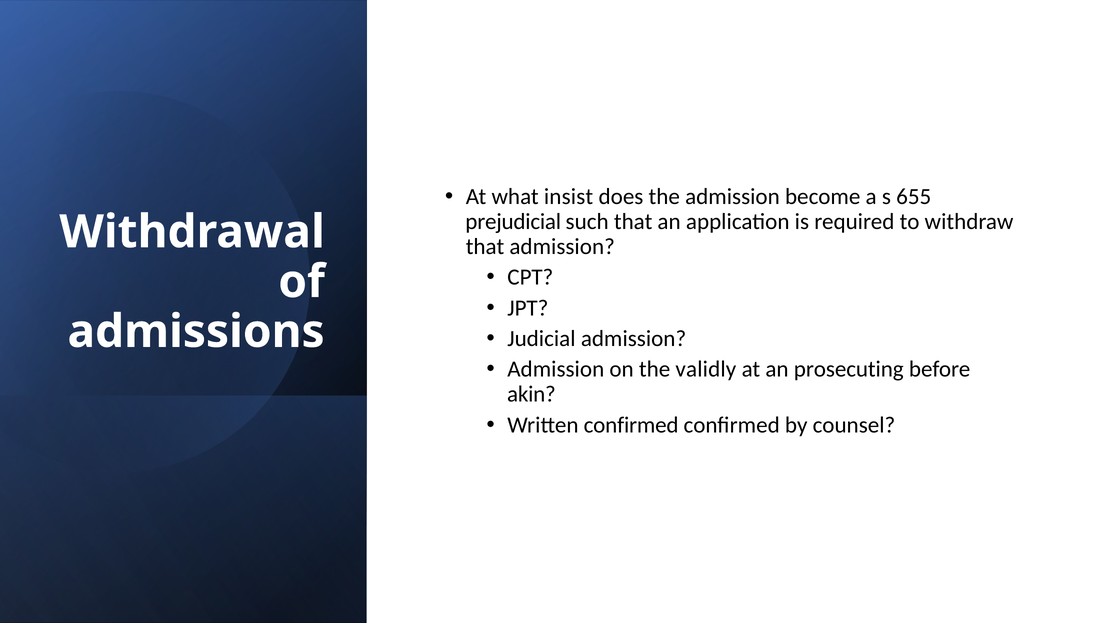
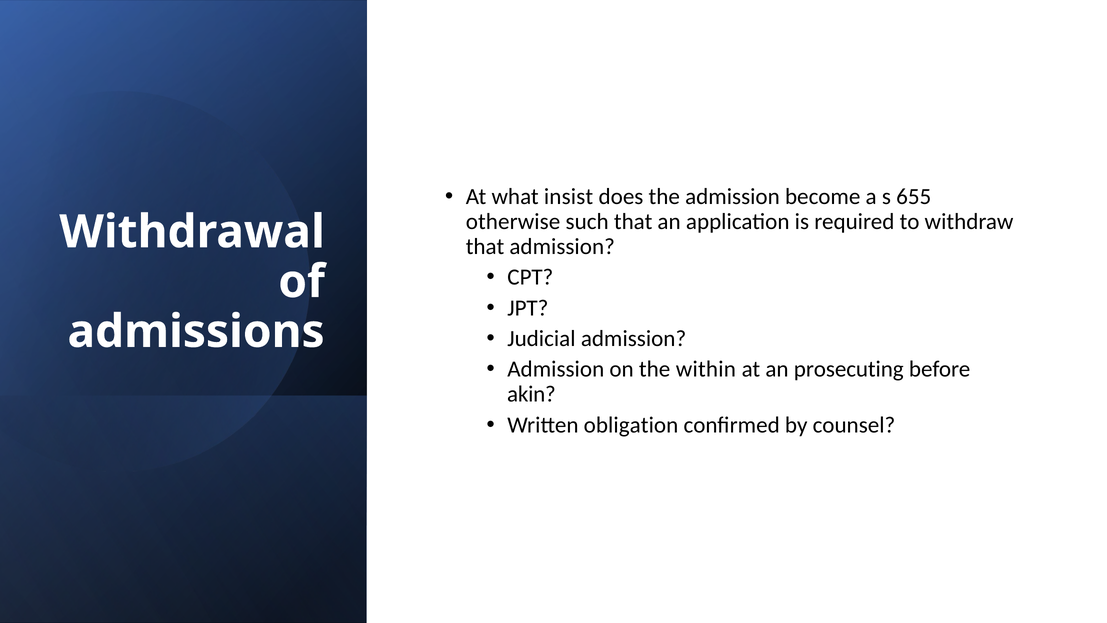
prejudicial: prejudicial -> otherwise (513, 221)
validly: validly -> within (706, 369)
Written confirmed: confirmed -> obligation (631, 425)
